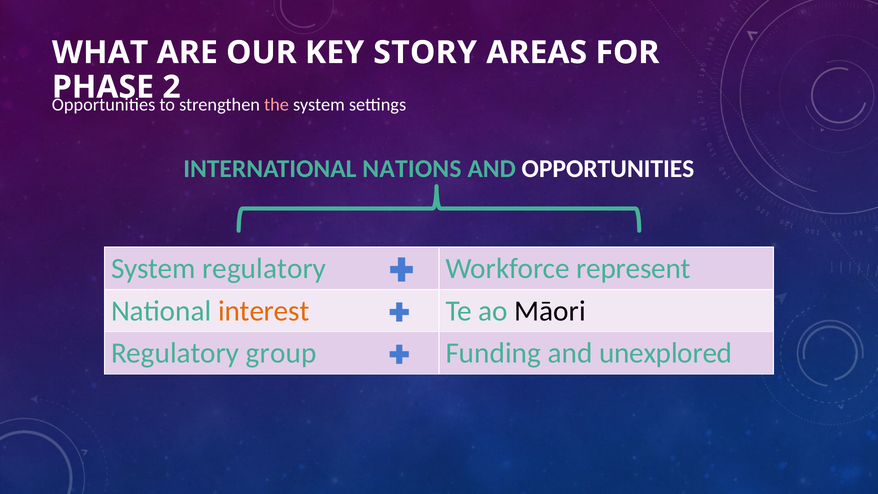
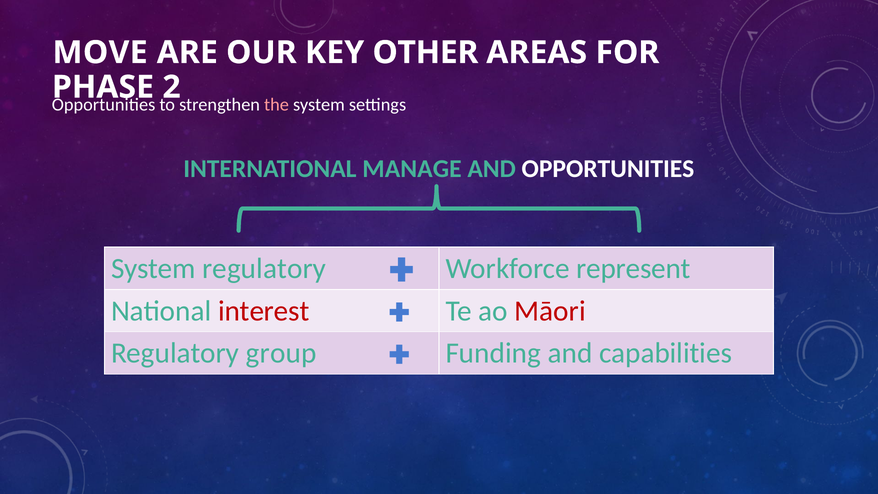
WHAT: WHAT -> MOVE (100, 53)
STORY: STORY -> OTHER (425, 53)
NATIONS: NATIONS -> MANAGE (412, 169)
interest colour: orange -> red (264, 311)
Māori colour: black -> red (550, 311)
unexplored: unexplored -> capabilities (666, 353)
